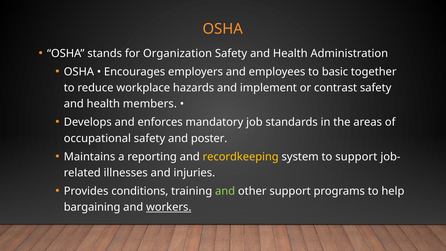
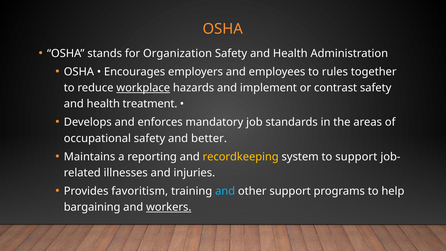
basic: basic -> rules (335, 72)
workplace underline: none -> present (143, 88)
members: members -> treatment (150, 104)
poster: poster -> better (209, 138)
conditions: conditions -> favoritism (140, 191)
and colour: light green -> light blue (225, 191)
